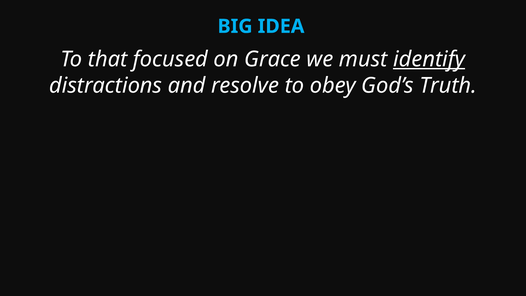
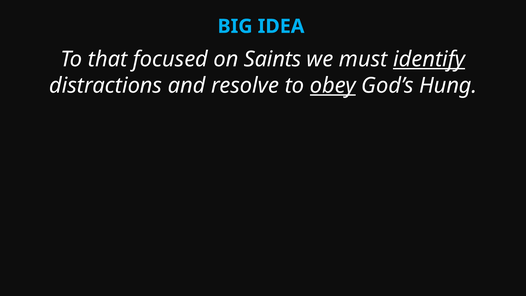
Grace: Grace -> Saints (273, 59)
obey underline: none -> present (333, 86)
Truth: Truth -> Hung (448, 86)
